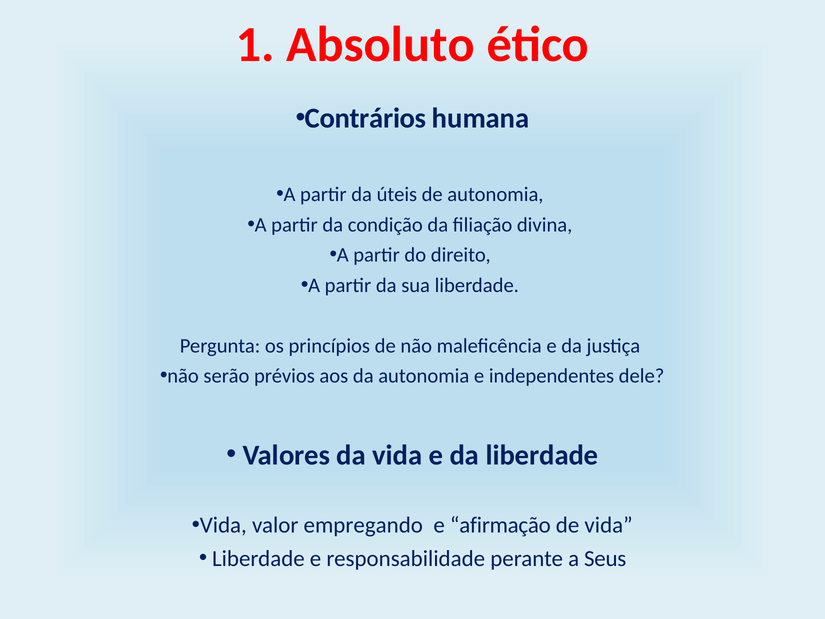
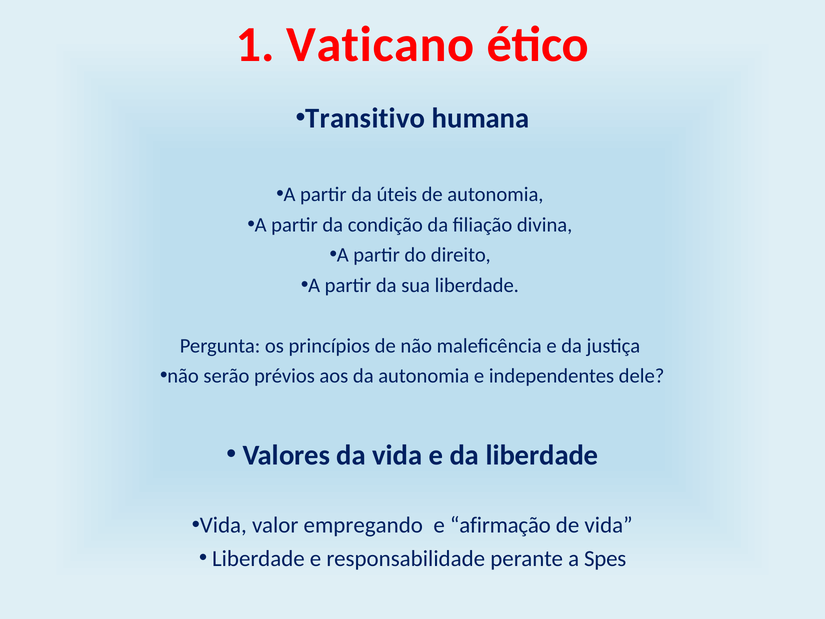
Absoluto: Absoluto -> Vaticano (380, 45)
Contrários: Contrários -> Transitivo (365, 118)
Seus: Seus -> Spes (605, 558)
